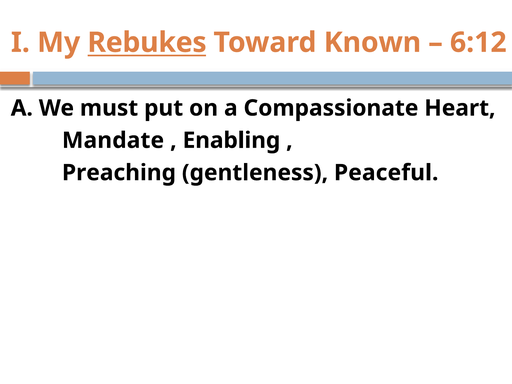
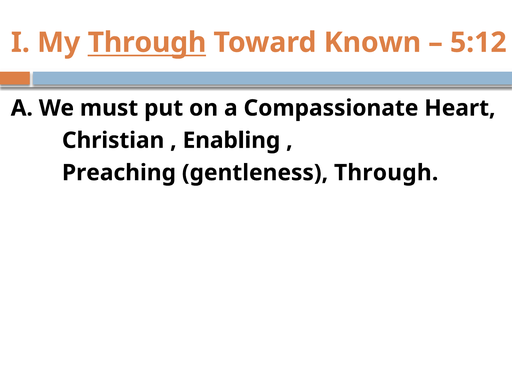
My Rebukes: Rebukes -> Through (147, 43)
6:12: 6:12 -> 5:12 (478, 43)
Mandate: Mandate -> Christian (113, 140)
gentleness Peaceful: Peaceful -> Through (386, 173)
